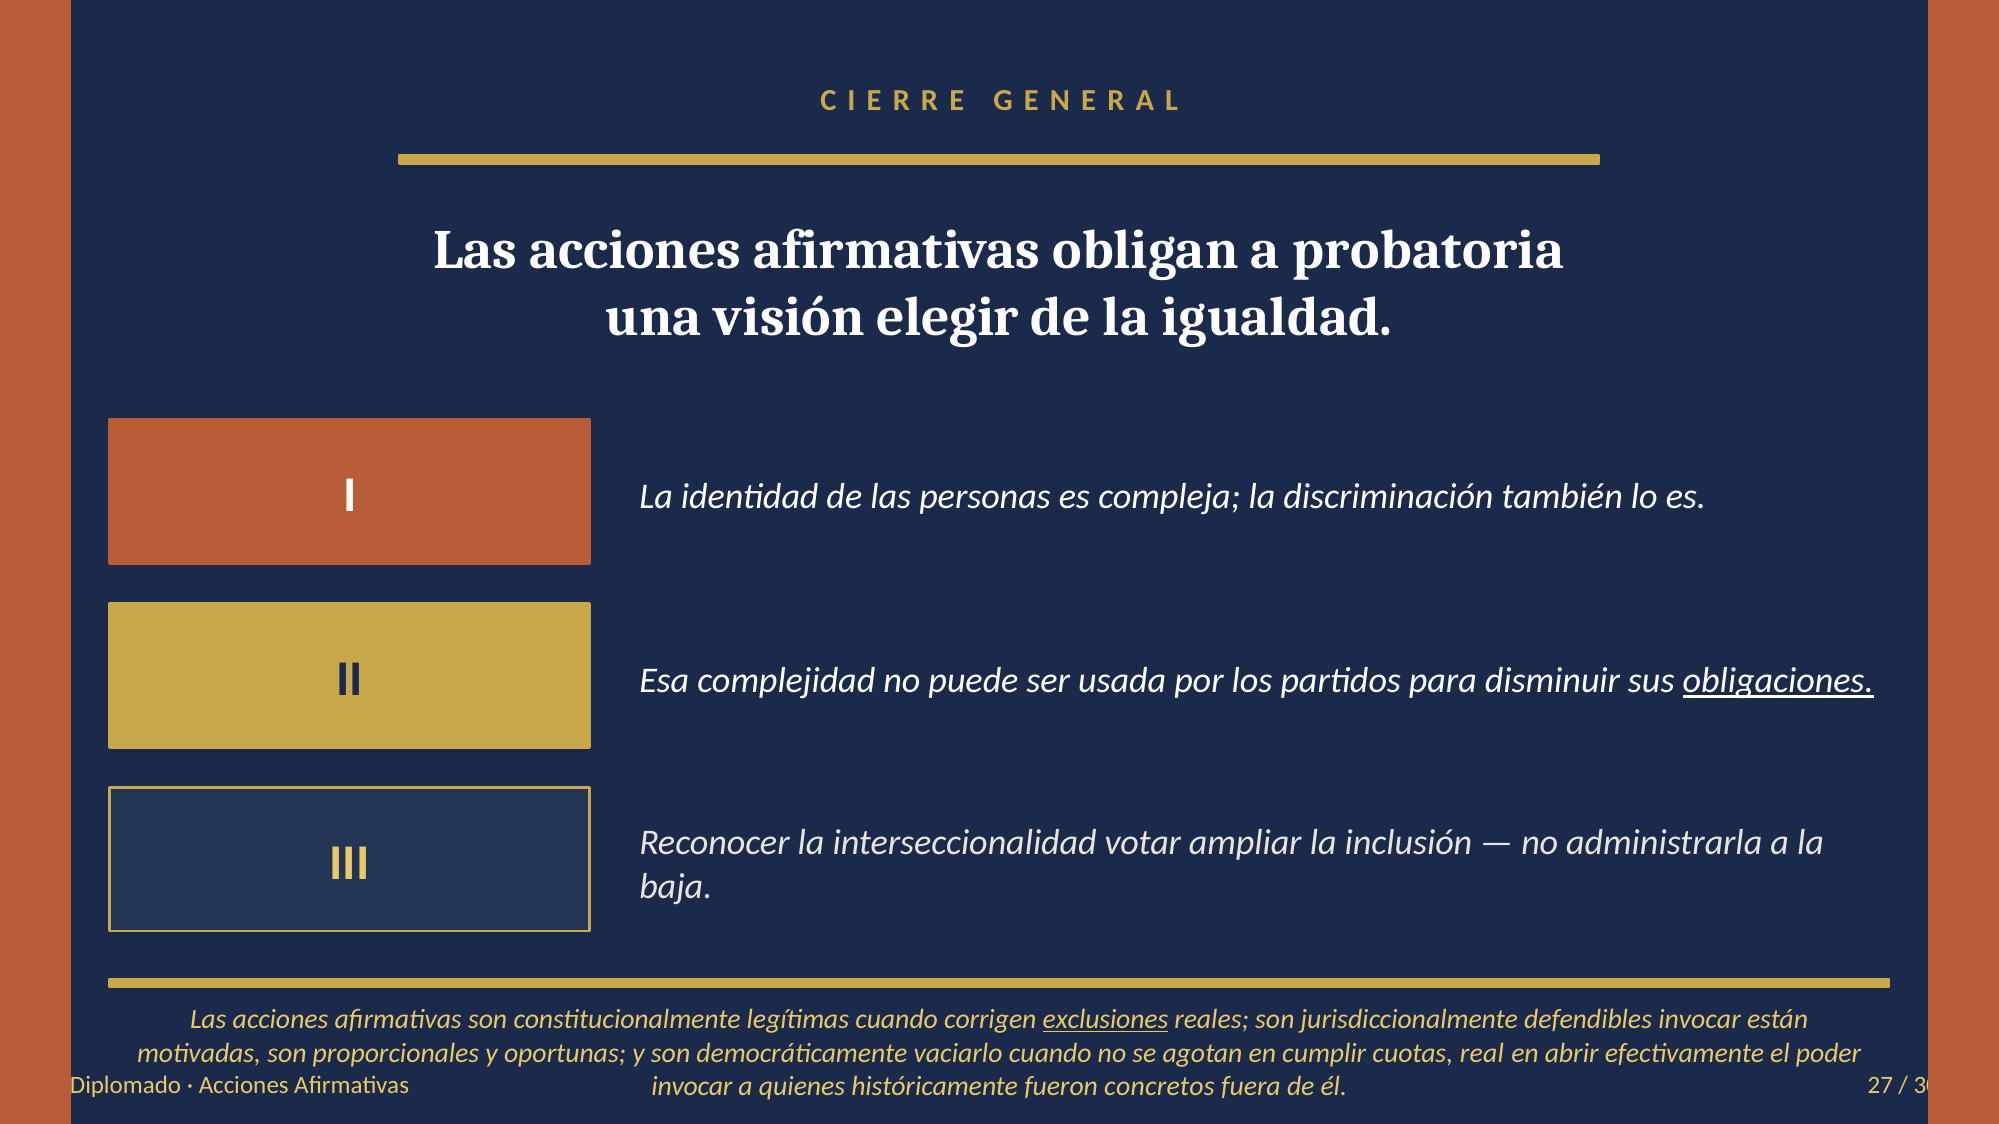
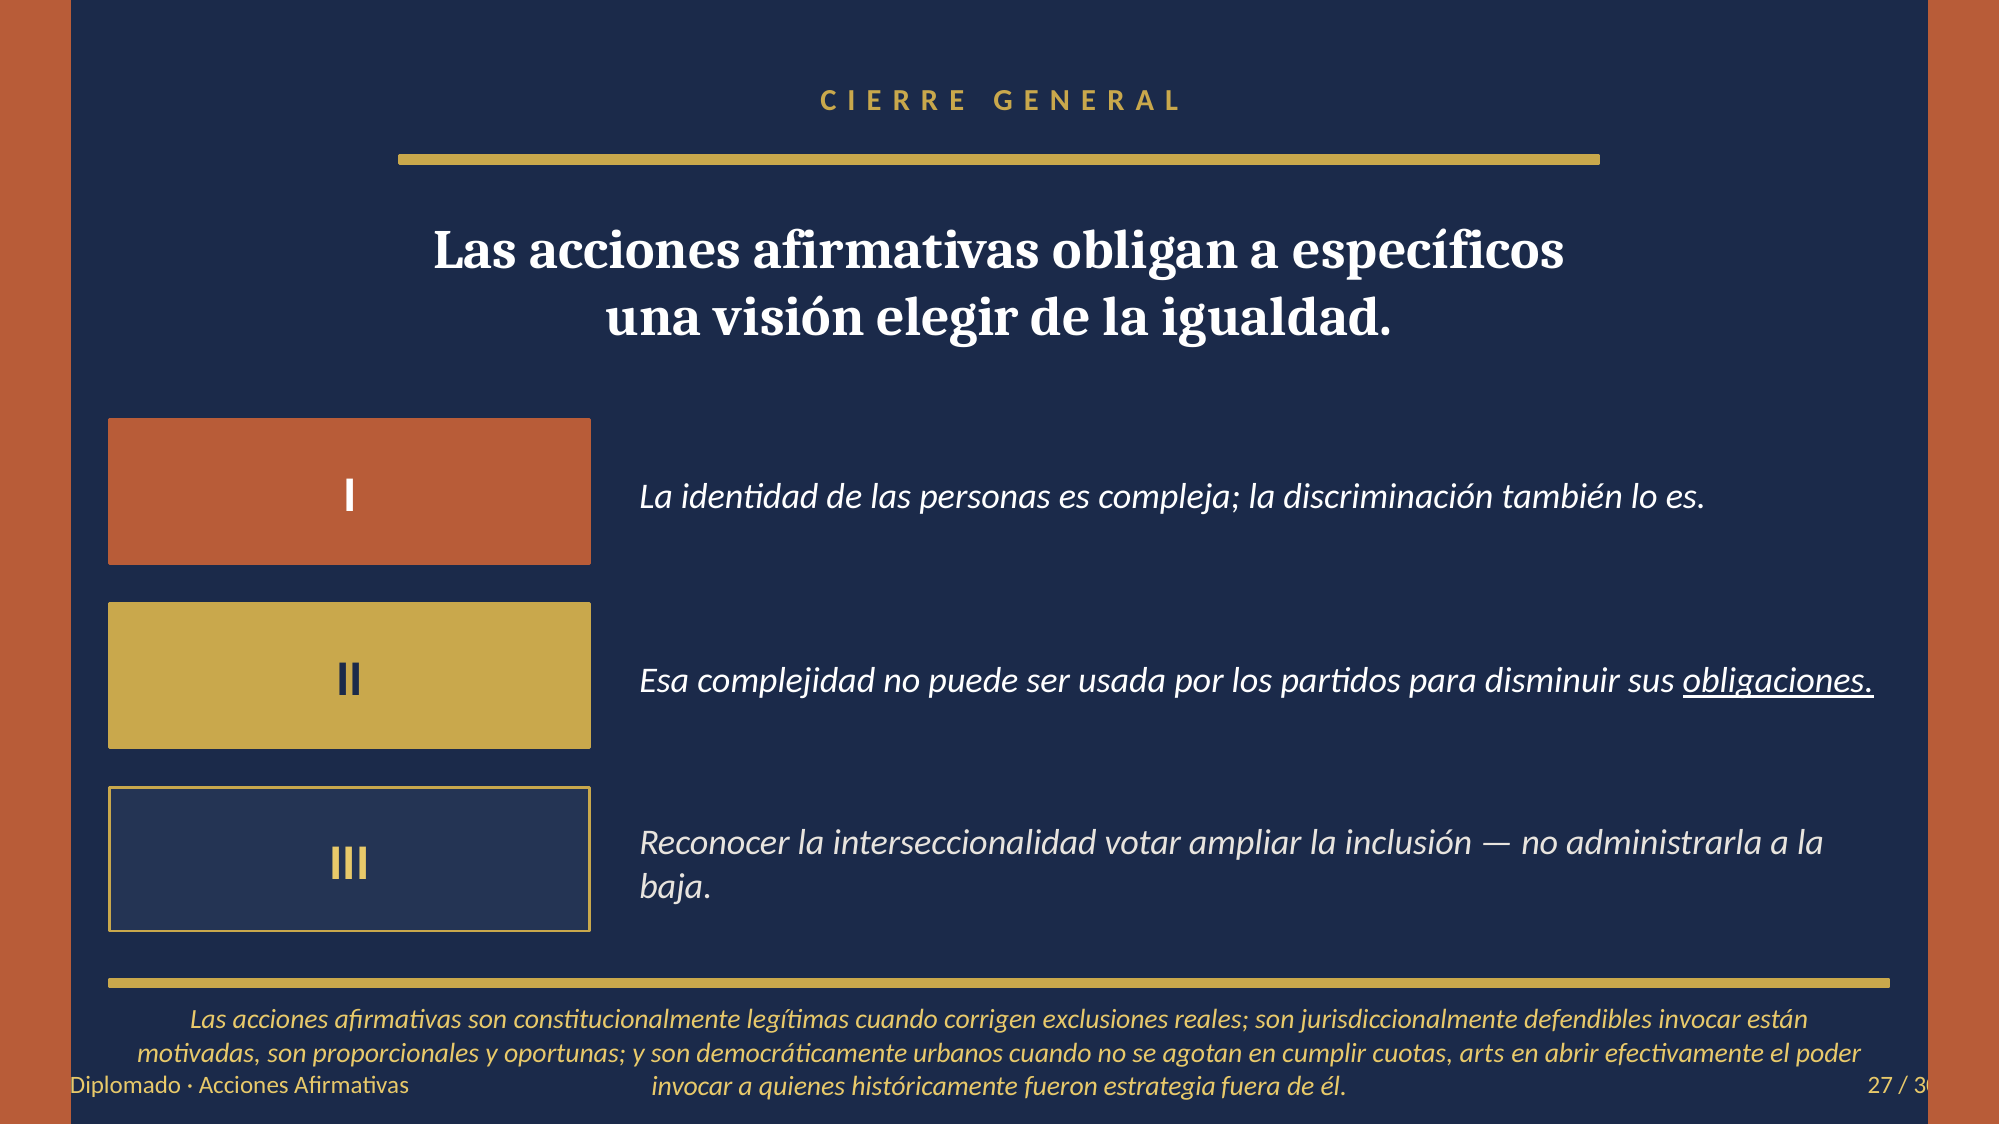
probatoria: probatoria -> específicos (1429, 250)
exclusiones underline: present -> none (1106, 1020)
vaciarlo: vaciarlo -> urbanos (958, 1053)
real: real -> arts (1482, 1053)
concretos: concretos -> estrategia (1160, 1087)
